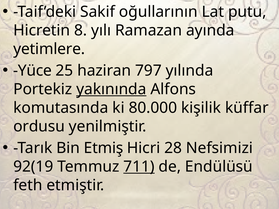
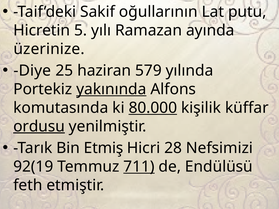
8: 8 -> 5 (81, 30)
yetimlere: yetimlere -> üzerinize (49, 49)
Yüce: Yüce -> Diye (32, 71)
797: 797 -> 579 (148, 71)
80.000 underline: none -> present (153, 108)
ordusu underline: none -> present (39, 126)
